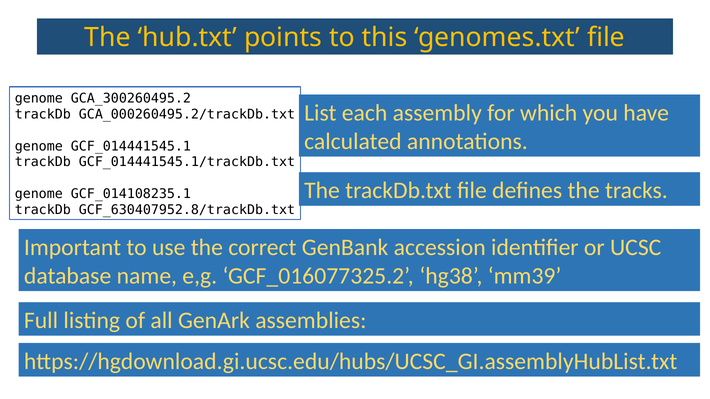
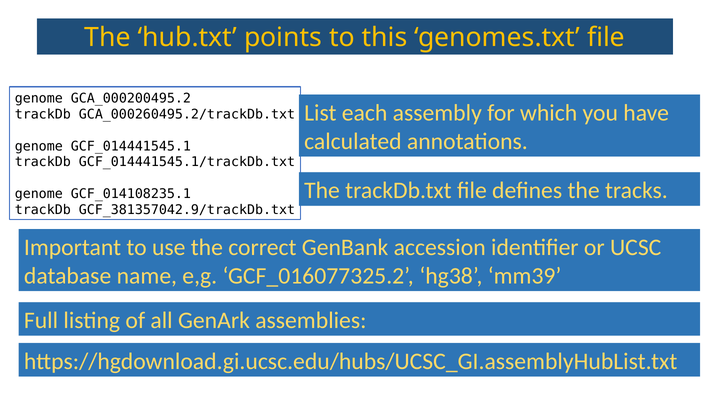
GCA_300260495.2: GCA_300260495.2 -> GCA_000200495.2 (131, 98)
GCF_630407952.8/trackDb.txt: GCF_630407952.8/trackDb.txt -> GCF_381357042.9/trackDb.txt (187, 210)
